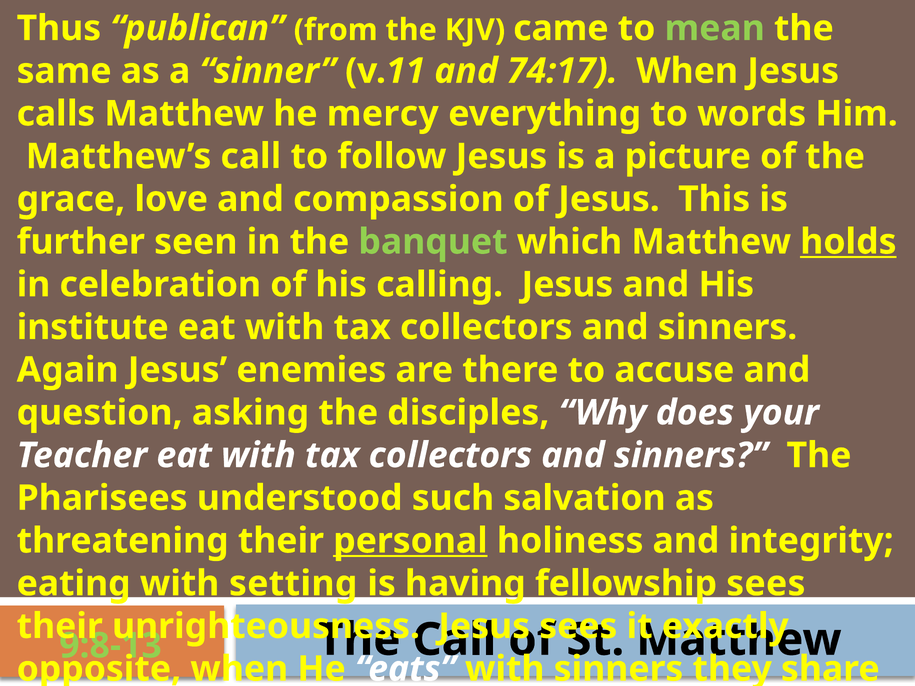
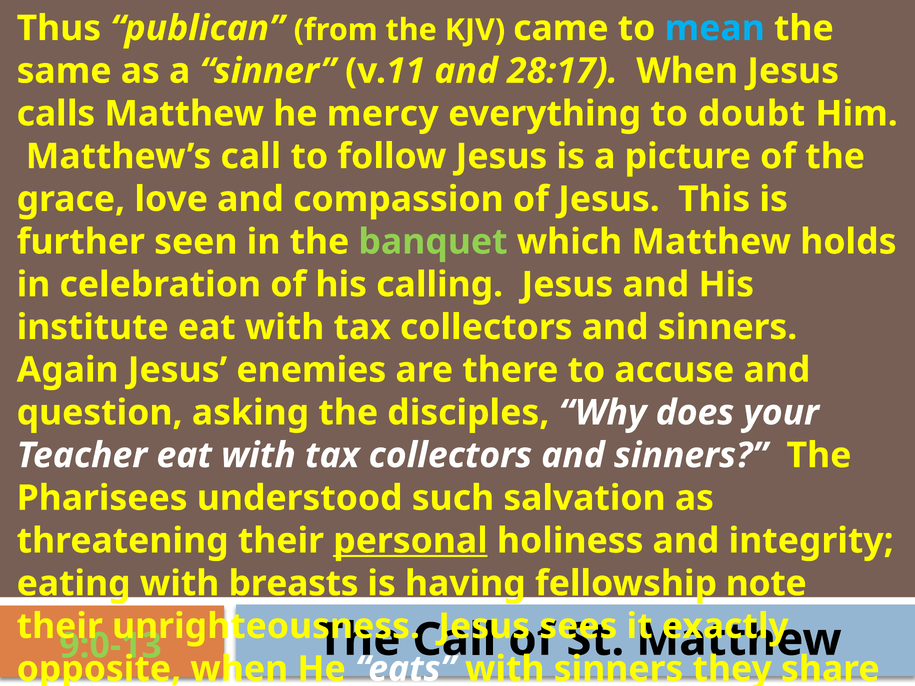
mean colour: light green -> light blue (715, 28)
74:17: 74:17 -> 28:17 (562, 71)
words: words -> doubt (752, 114)
holds underline: present -> none (848, 242)
setting: setting -> breasts (294, 584)
fellowship sees: sees -> note (766, 584)
9:8-13: 9:8-13 -> 9:0-13 (111, 646)
